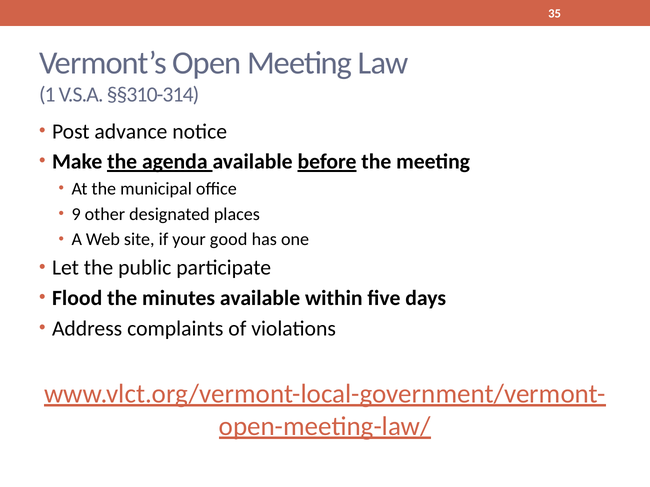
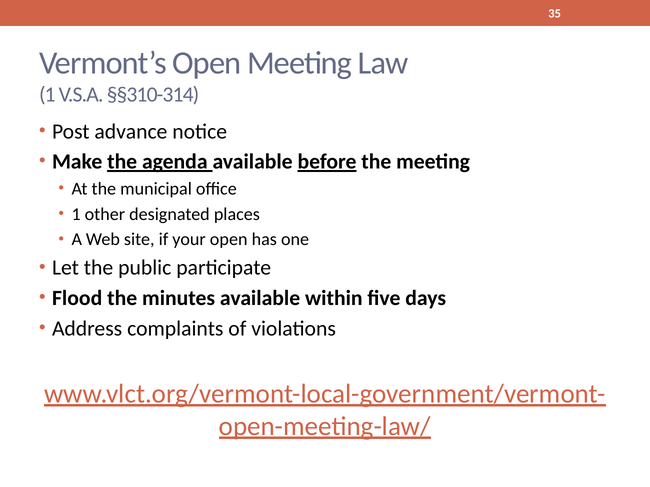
9: 9 -> 1 (76, 214)
your good: good -> open (229, 240)
